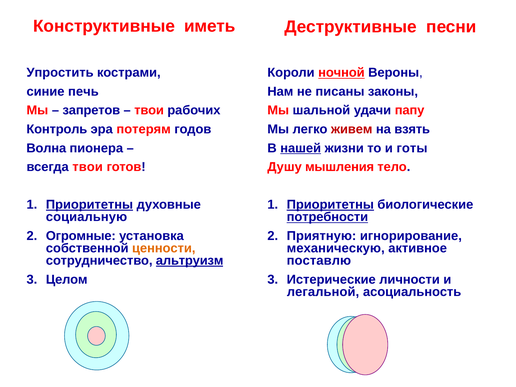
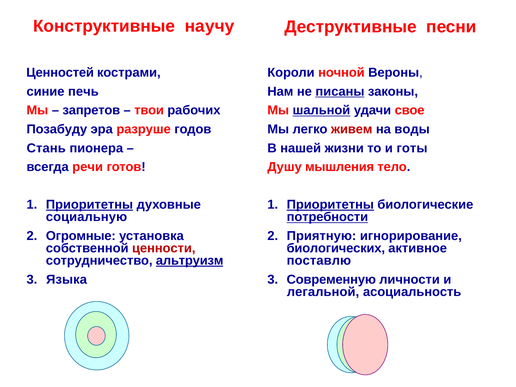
иметь: иметь -> научу (210, 26)
Упростить: Упростить -> Ценностей (60, 73)
ночной underline: present -> none (341, 73)
писаны underline: none -> present (340, 92)
шальной underline: none -> present (321, 110)
папу: папу -> свое (410, 110)
Контроль: Контроль -> Позабуду (57, 129)
потерям: потерям -> разруше (144, 129)
взять: взять -> воды (412, 129)
Волна: Волна -> Стань (46, 148)
нашей underline: present -> none (301, 148)
всегда твои: твои -> речи (88, 167)
ценности colour: orange -> red (164, 248)
механическую: механическую -> биологических (336, 248)
Целом: Целом -> Языка (67, 280)
Истерические: Истерические -> Современную (331, 280)
